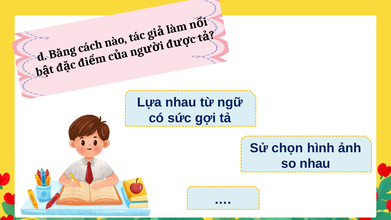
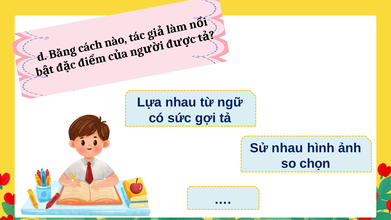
Sử chọn: chọn -> nhau (287, 148)
so nhau: nhau -> chọn (315, 164)
